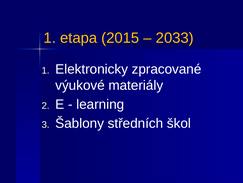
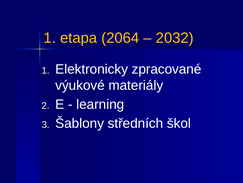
2015: 2015 -> 2064 (120, 38)
2033: 2033 -> 2032 (175, 38)
